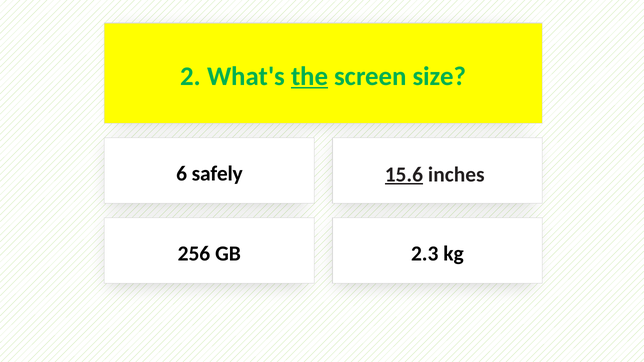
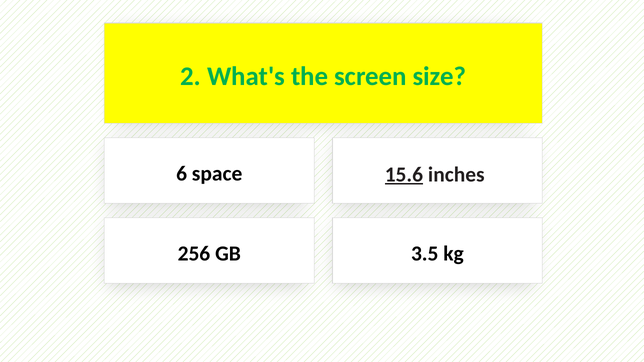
the underline: present -> none (310, 76)
safely: safely -> space (217, 174)
2.3: 2.3 -> 3.5 (425, 254)
